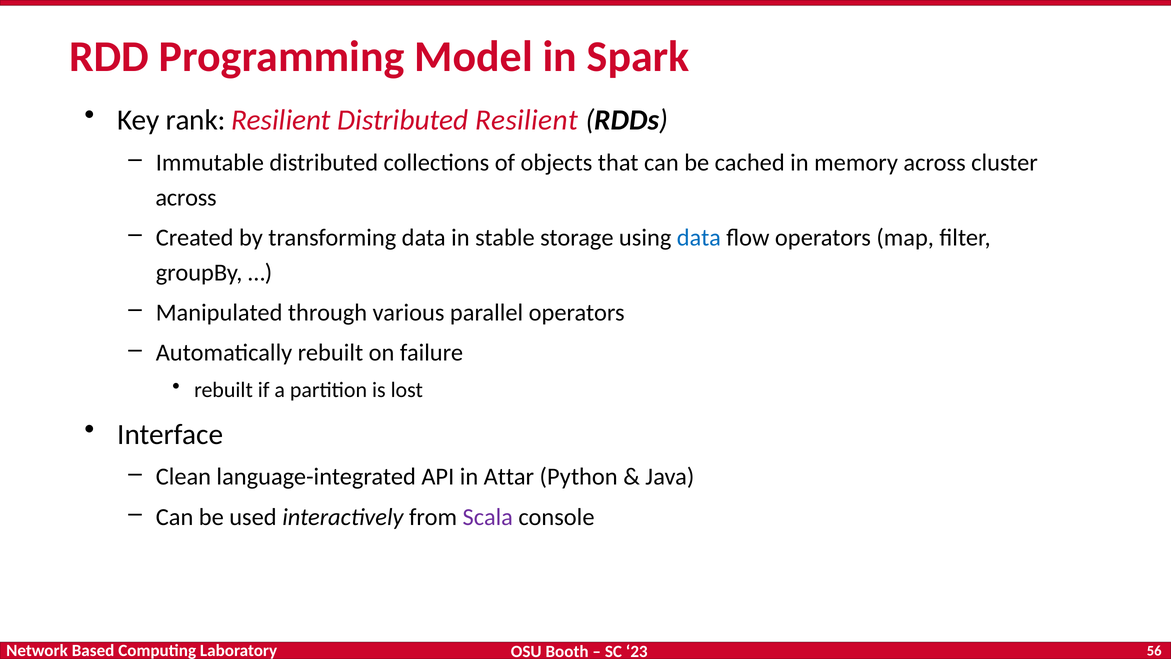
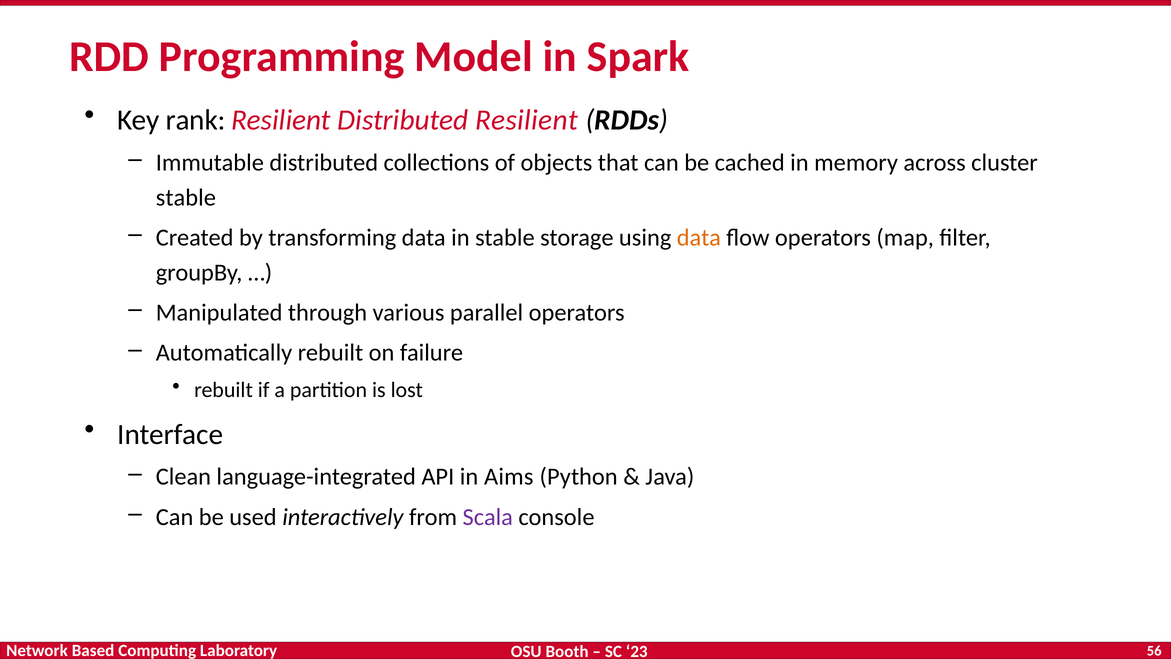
across: across -> stable (186, 198)
data colour: blue -> orange (699, 238)
Attar: Attar -> Aims (509, 477)
